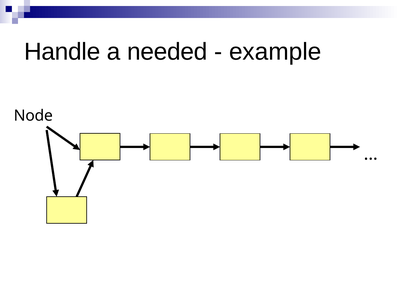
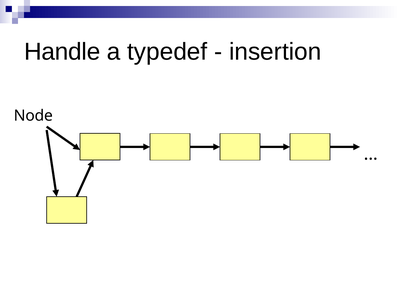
needed: needed -> typedef (167, 52)
example: example -> insertion (275, 52)
